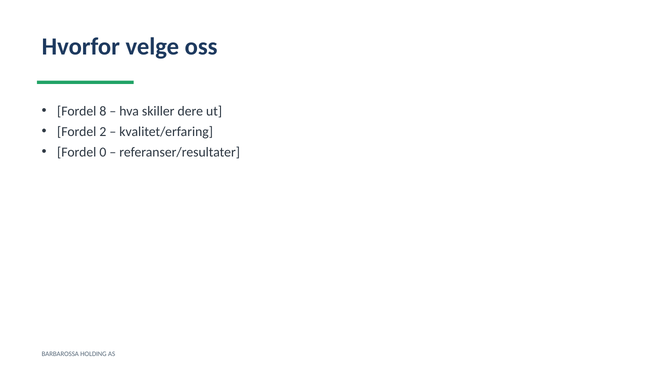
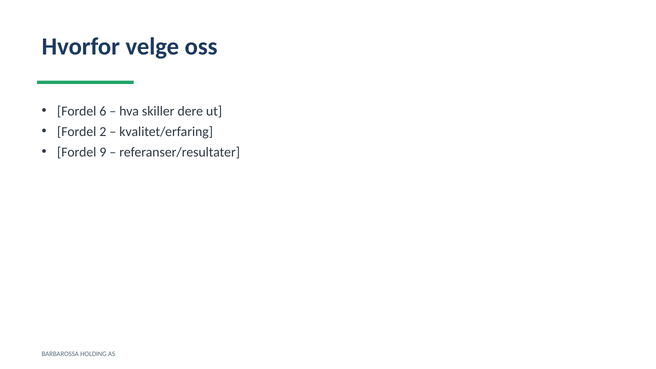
8: 8 -> 6 (103, 111)
0: 0 -> 9 (103, 152)
